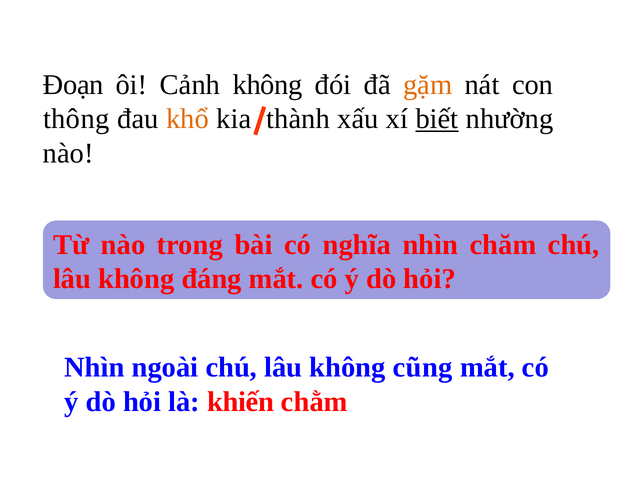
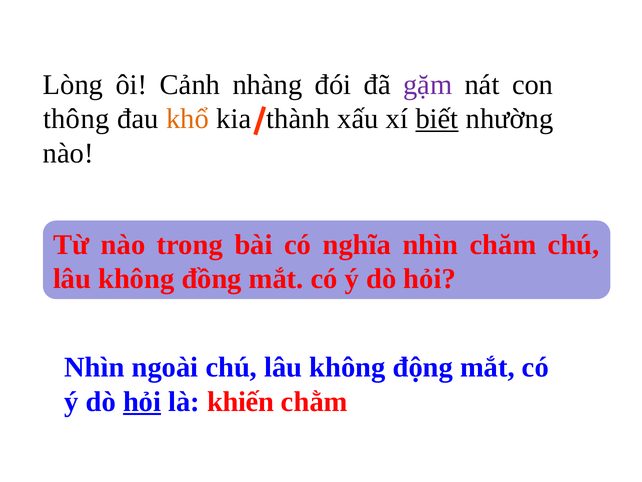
Đoạn: Đoạn -> Lòng (73, 85)
Cảnh không: không -> nhàng (267, 85)
gặm colour: orange -> purple (428, 85)
đáng: đáng -> đồng (212, 279)
cũng: cũng -> động (423, 367)
hỏi underline: none -> present (142, 401)
